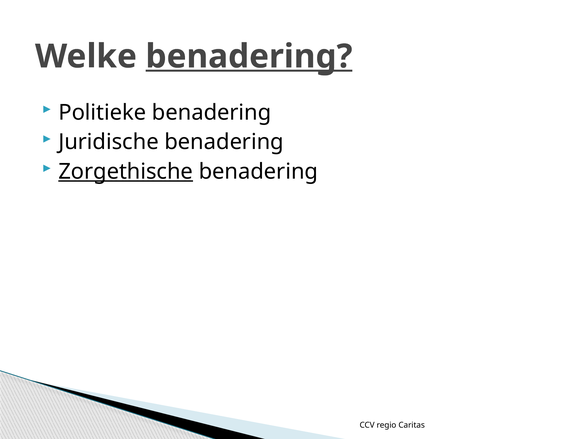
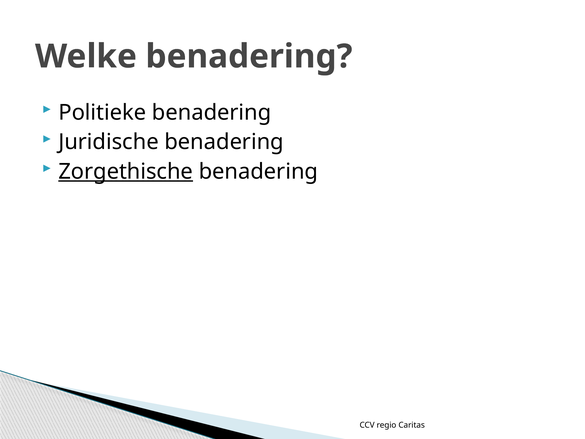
benadering underline: present -> none (249, 56)
